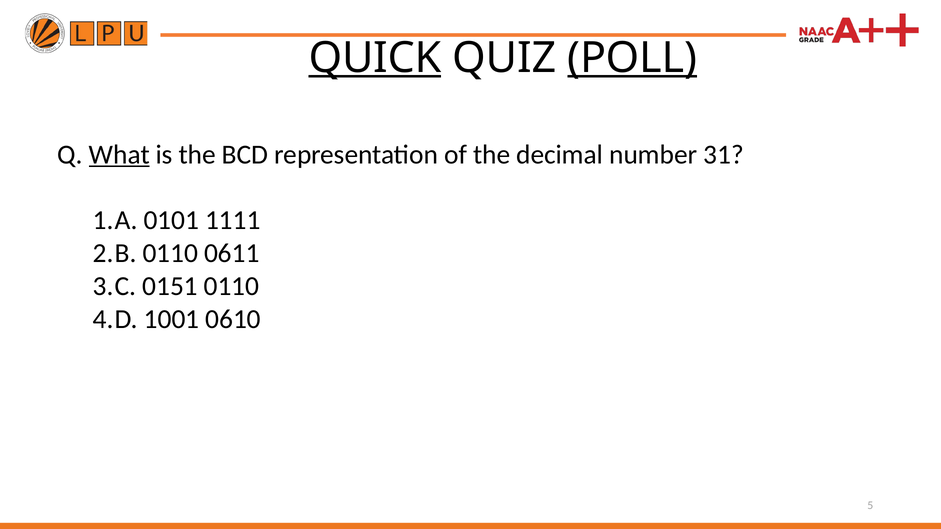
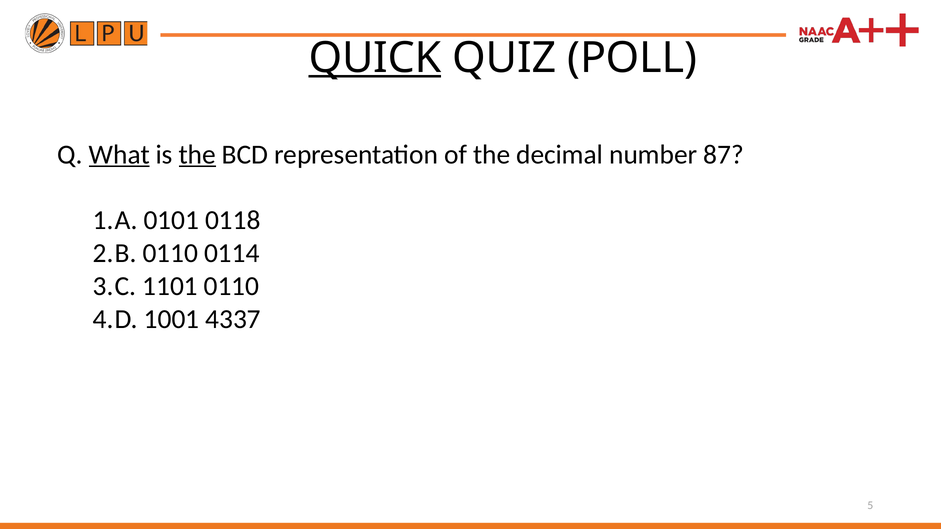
POLL underline: present -> none (632, 58)
the underline: none -> present (197, 155)
31: 31 -> 87 (724, 155)
1111: 1111 -> 0118 (233, 221)
0611: 0611 -> 0114 (232, 253)
0151: 0151 -> 1101 (170, 286)
0610: 0610 -> 4337 (233, 319)
